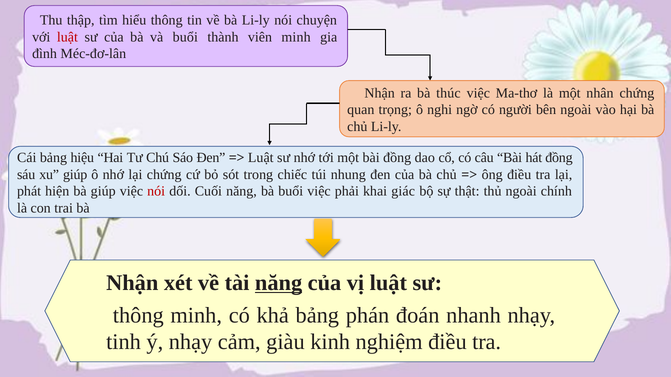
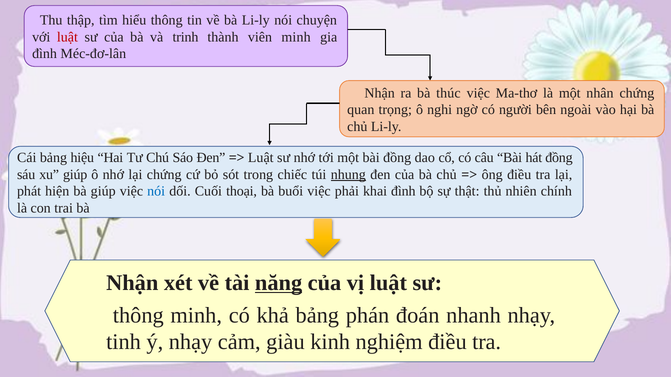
và buổi: buổi -> trinh (185, 37)
nhung underline: none -> present (348, 175)
nói colour: red -> blue (156, 191)
Cuối năng: năng -> thoại (242, 191)
khai giác: giác -> đình (403, 191)
thủ ngoài: ngoài -> nhiên (521, 191)
